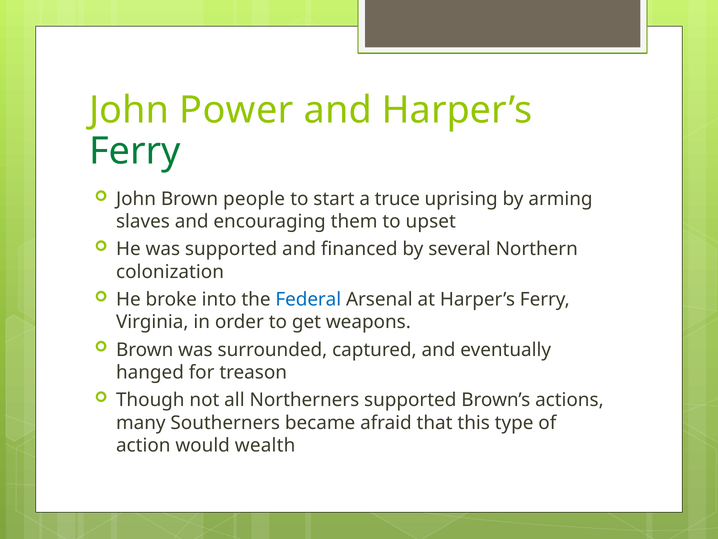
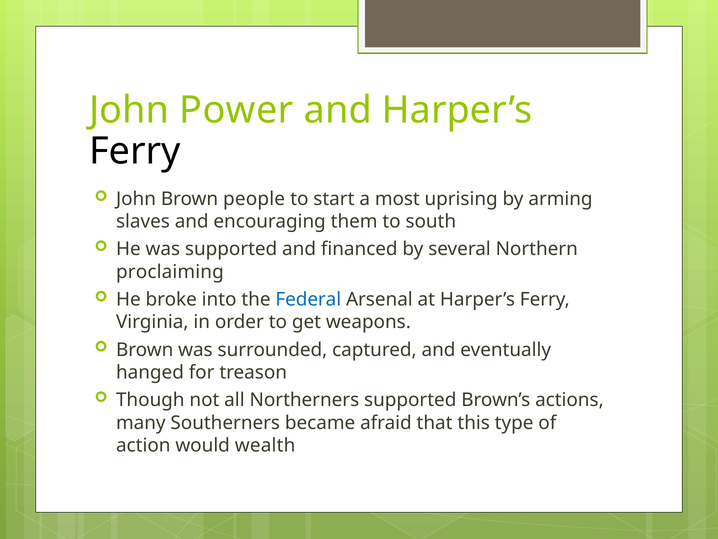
Ferry colour: green -> black (135, 151)
truce: truce -> most (397, 199)
upset: upset -> south (431, 221)
colonization: colonization -> proclaiming (170, 272)
